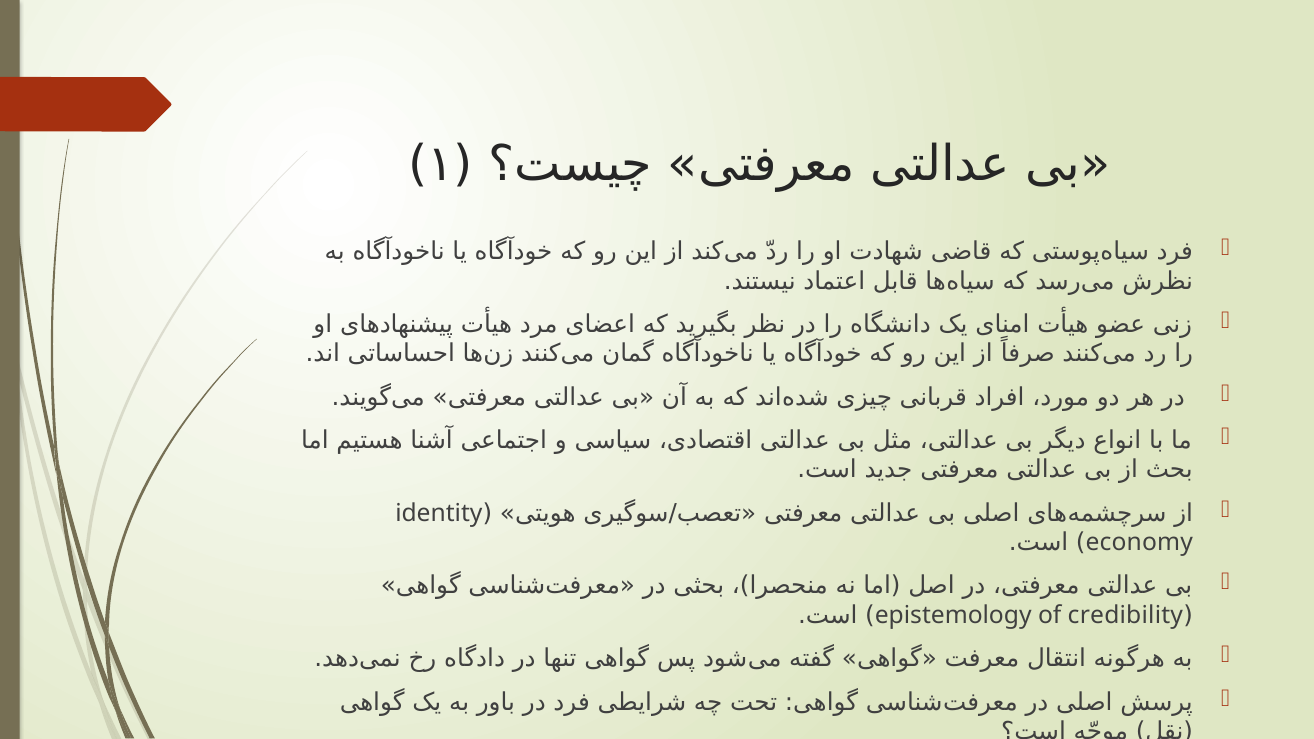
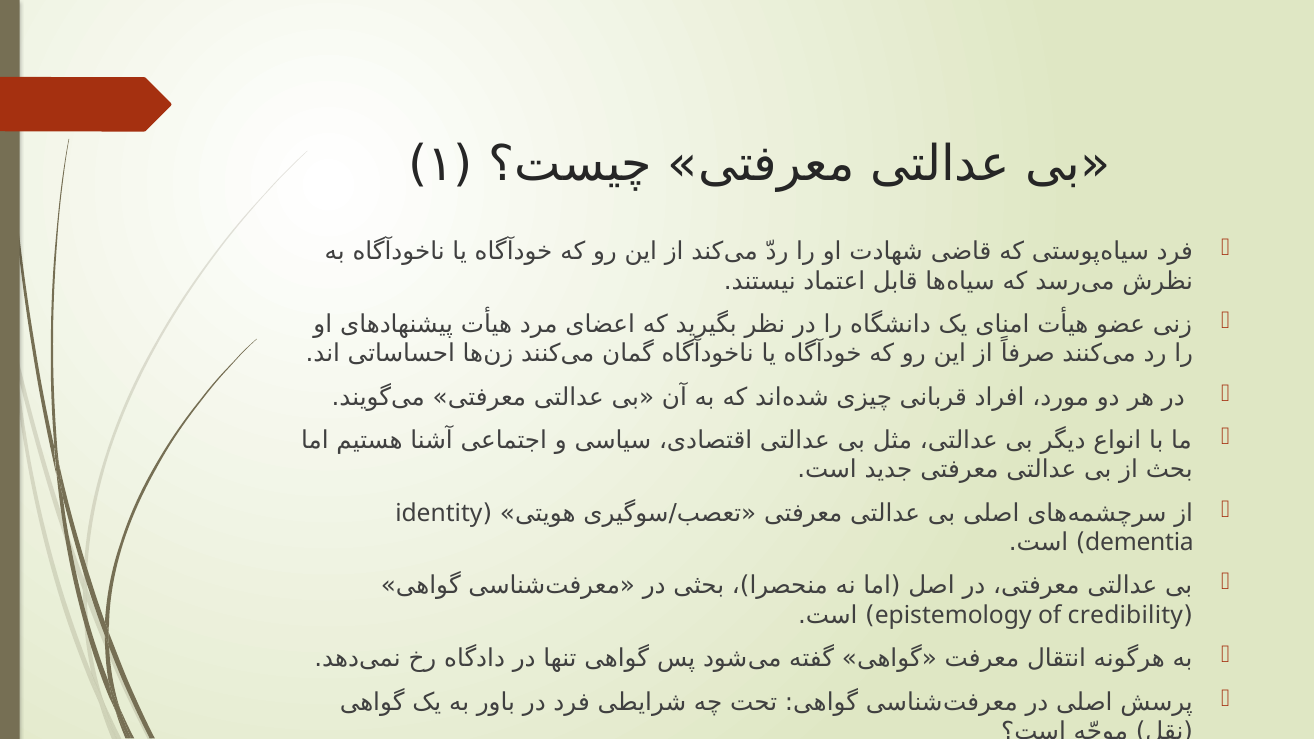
economy: economy -> dementia (1139, 543)
